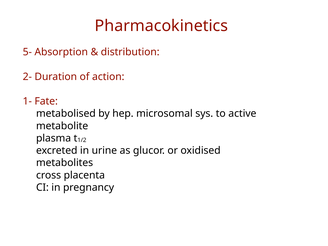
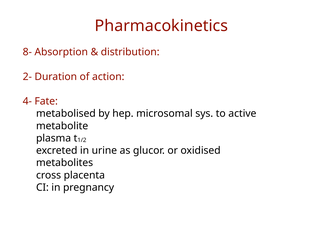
5-: 5- -> 8- (27, 52)
1-: 1- -> 4- (27, 101)
